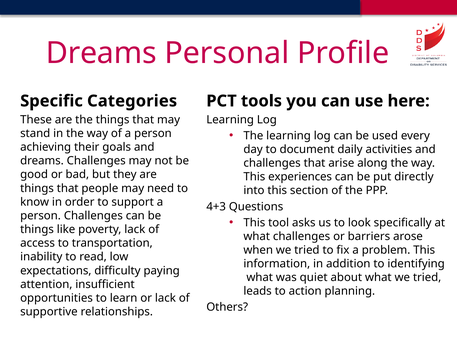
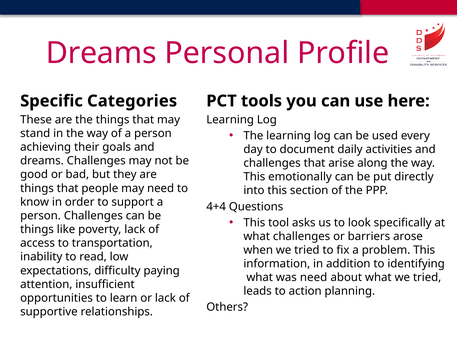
experiences: experiences -> emotionally (300, 177)
4+3: 4+3 -> 4+4 (216, 206)
was quiet: quiet -> need (314, 277)
